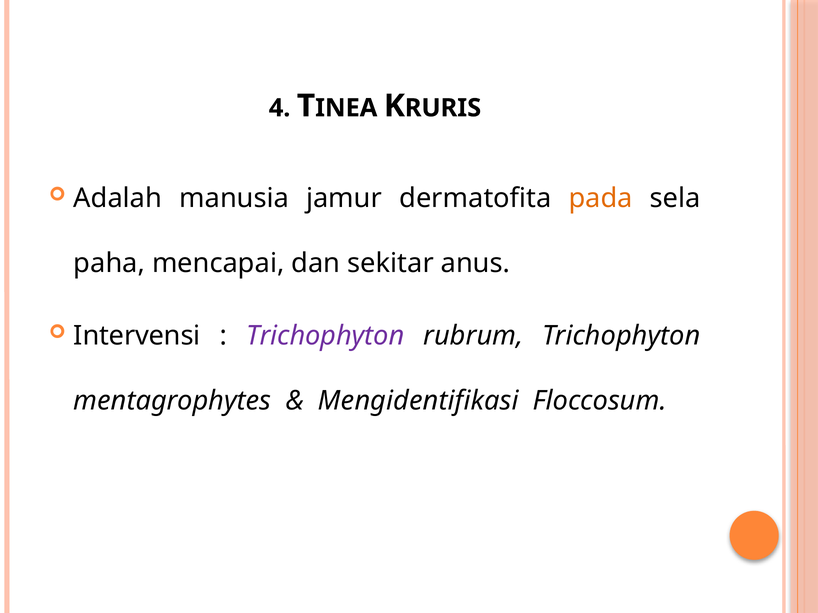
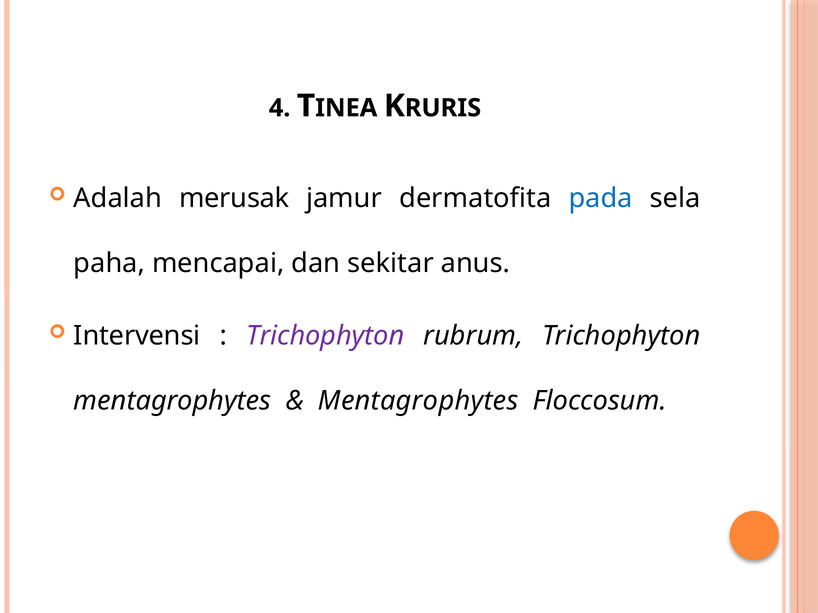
manusia: manusia -> merusak (234, 198)
pada colour: orange -> blue (601, 198)
Mengidentifikasi: Mengidentifikasi -> Mentagrophytes (418, 401)
